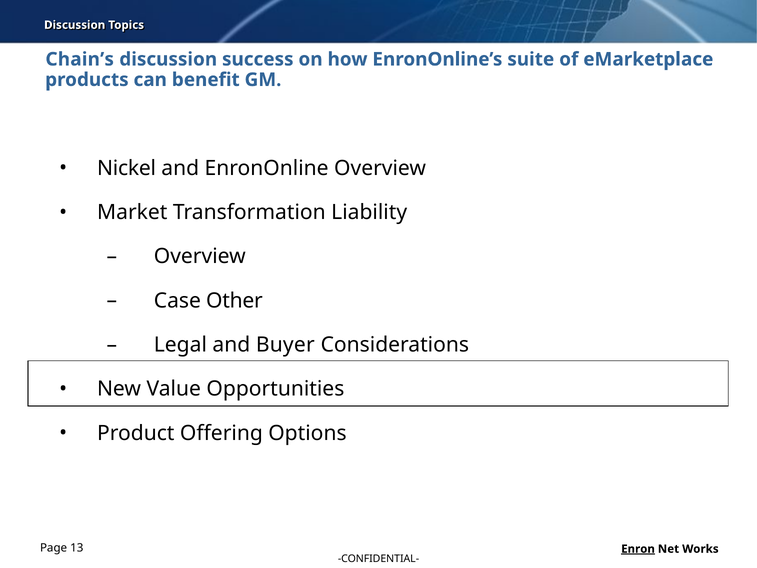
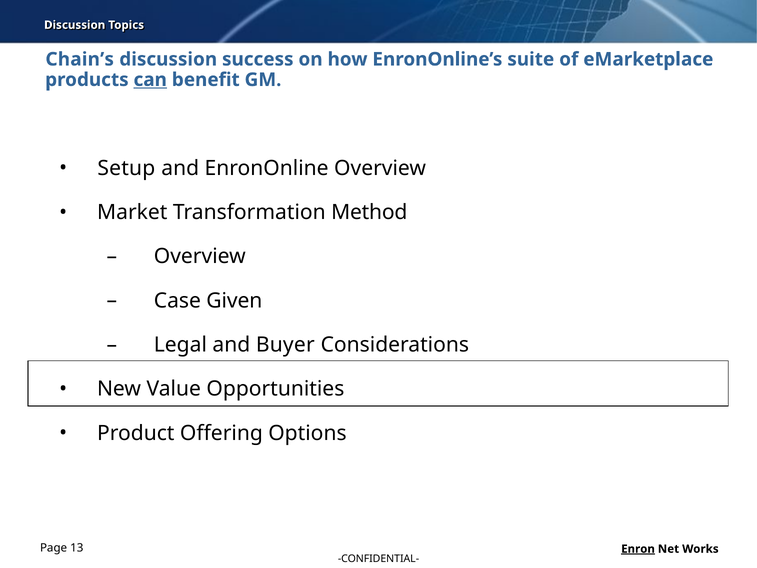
can underline: none -> present (150, 80)
Nickel: Nickel -> Setup (126, 168)
Liability: Liability -> Method (369, 212)
Other: Other -> Given (234, 301)
